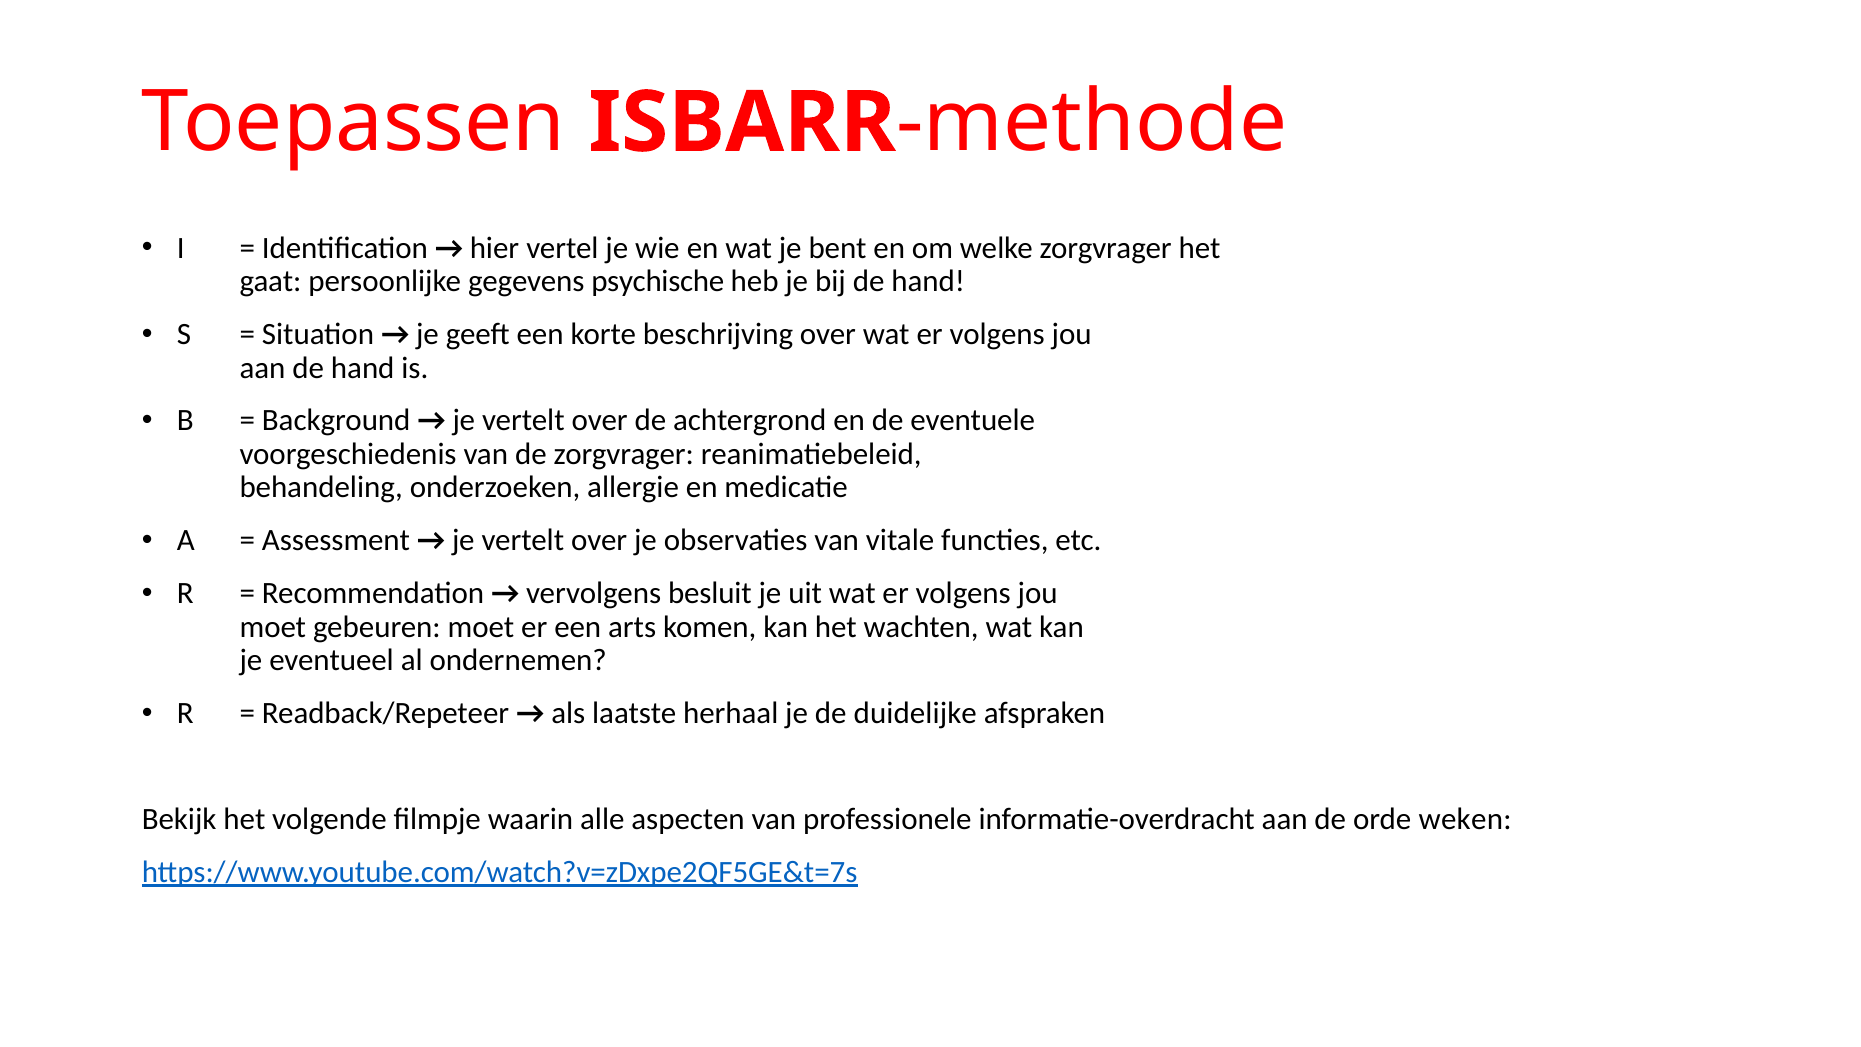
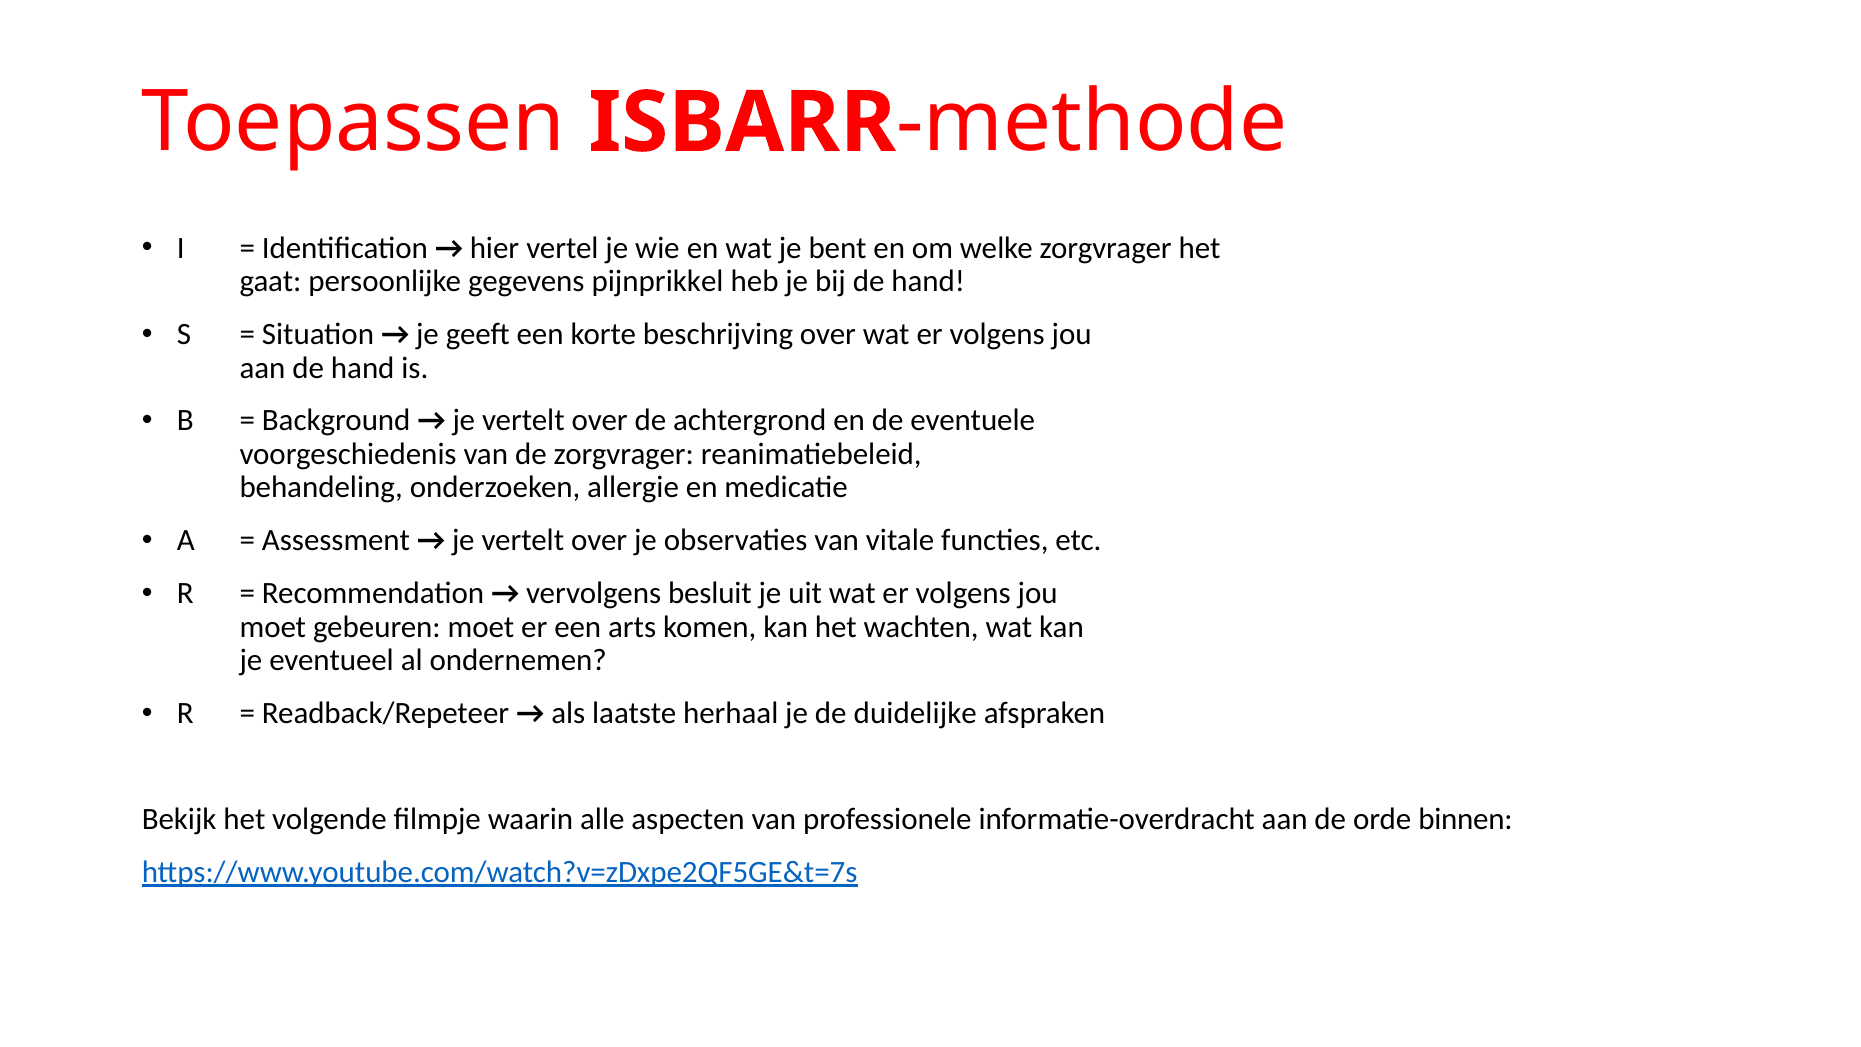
psychische: psychische -> pijnprikkel (658, 281)
weken: weken -> binnen (1465, 819)
